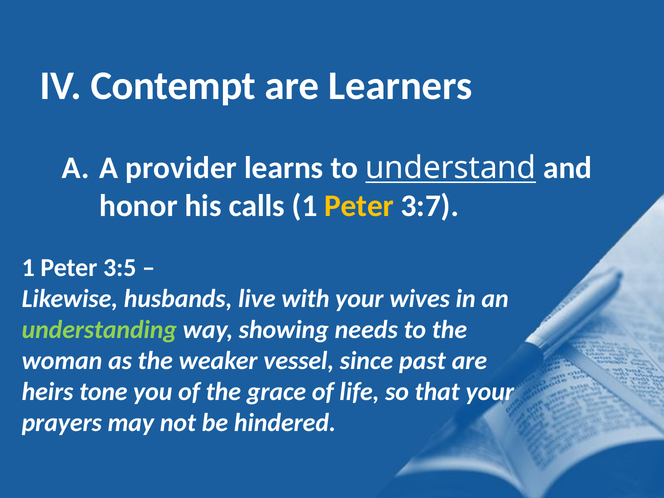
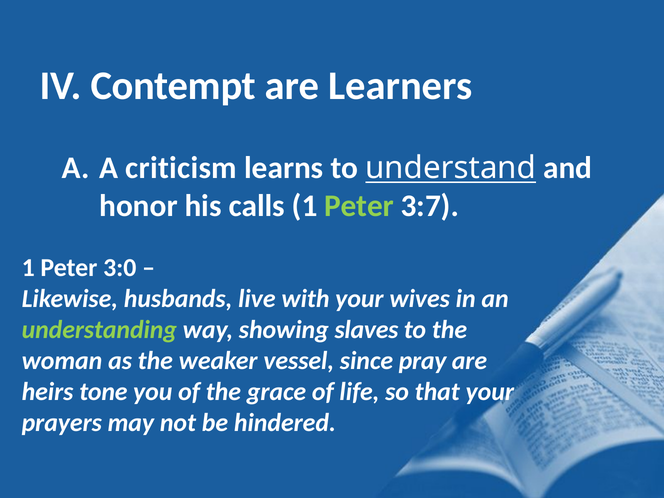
provider: provider -> criticism (181, 168)
Peter colour: yellow -> light green (359, 206)
3:5: 3:5 -> 3:0 (120, 268)
needs: needs -> slaves (366, 330)
past: past -> pray (423, 361)
